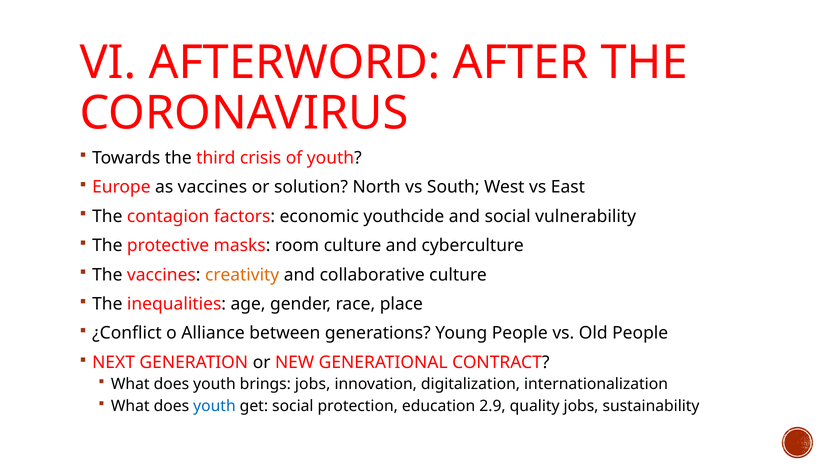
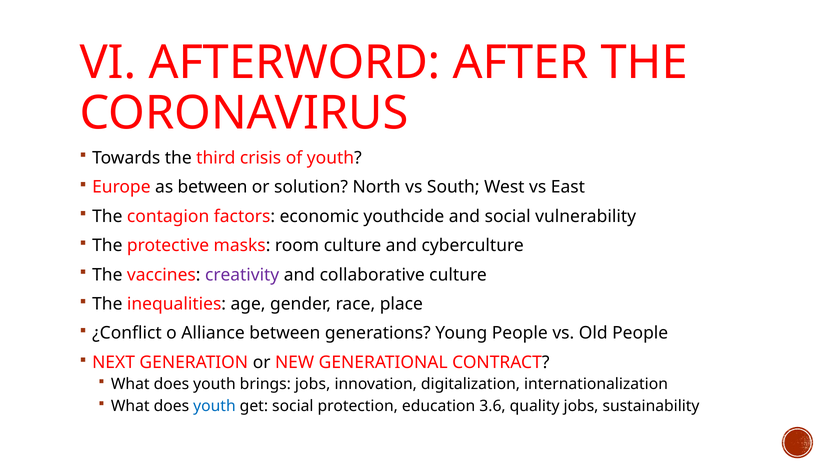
as vaccines: vaccines -> between (213, 187)
creativity colour: orange -> purple (242, 275)
2.9: 2.9 -> 3.6 (493, 406)
